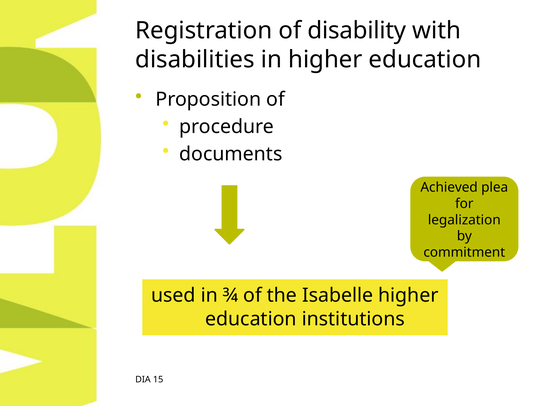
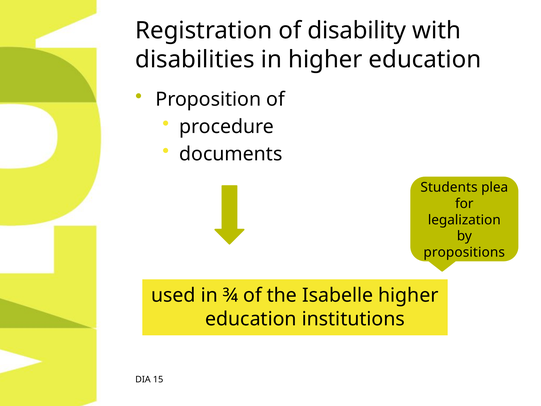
Achieved: Achieved -> Students (449, 187)
commitment: commitment -> propositions (464, 252)
